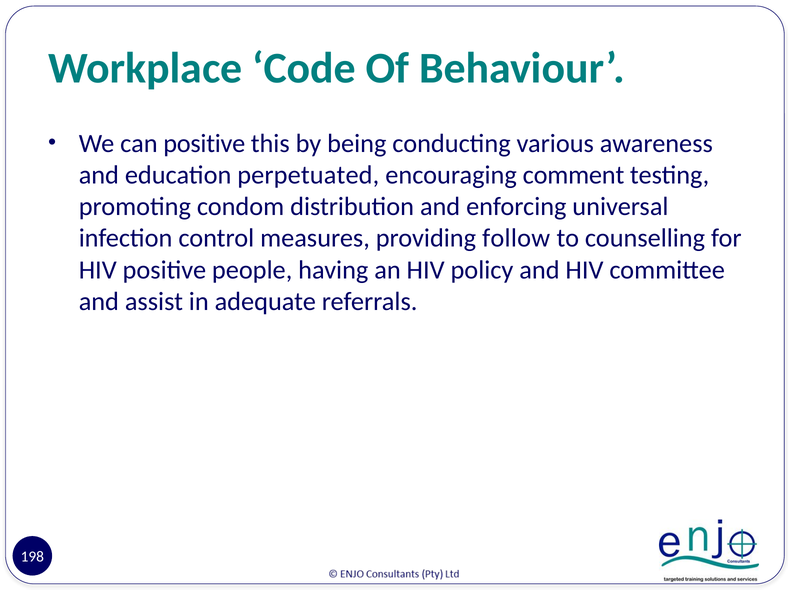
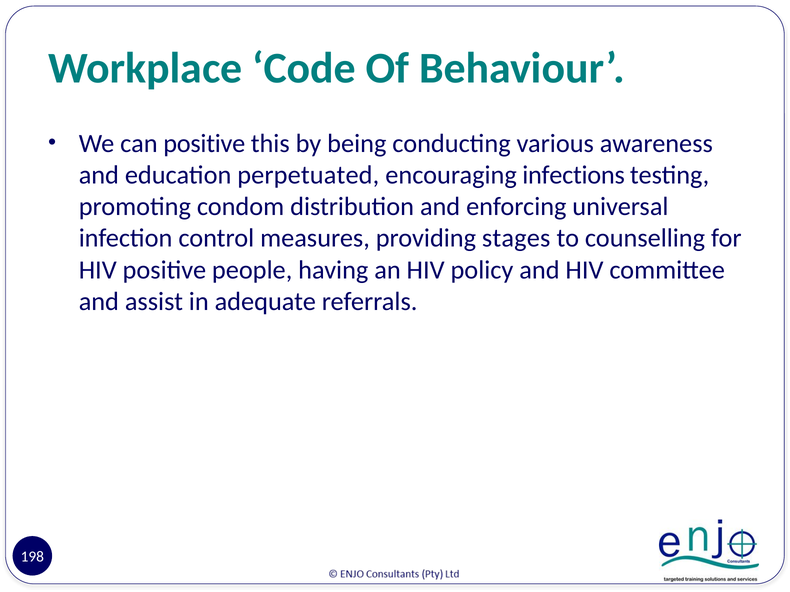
comment: comment -> infections (574, 175)
follow: follow -> stages (516, 238)
